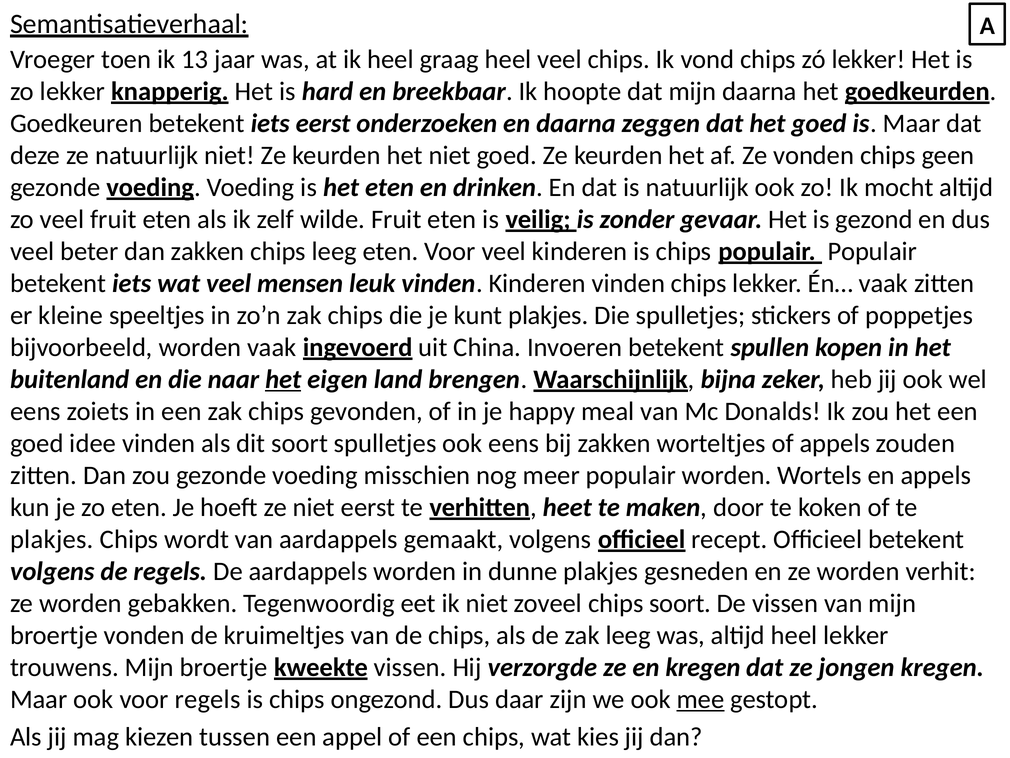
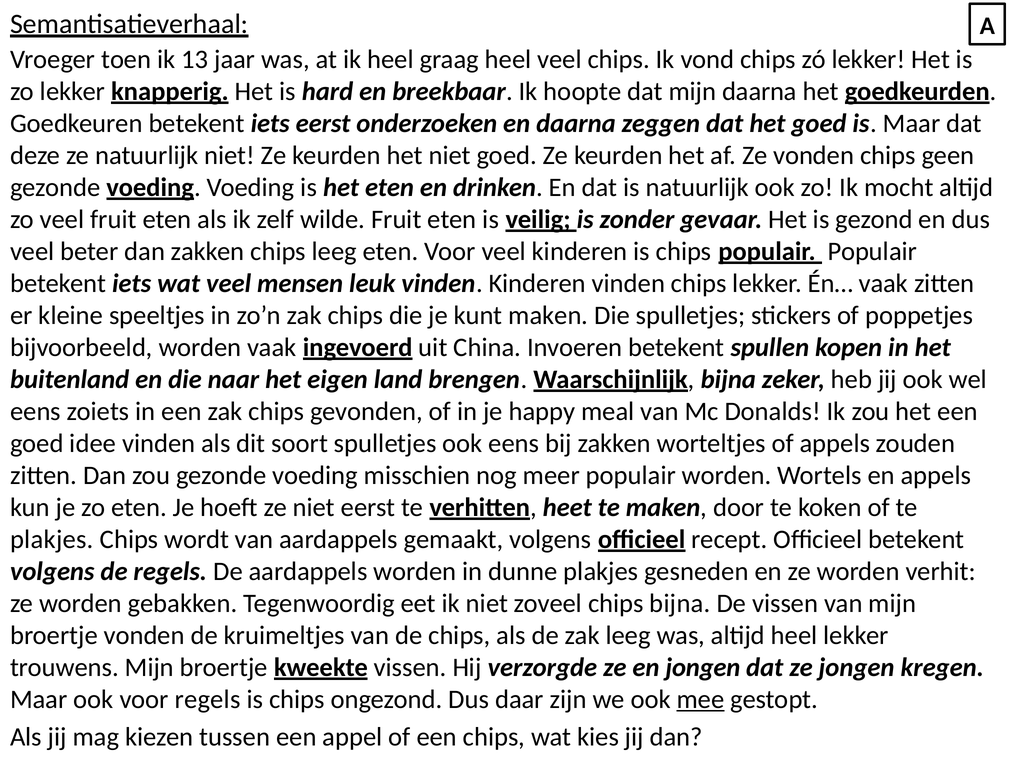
kunt plakjes: plakjes -> maken (548, 315)
het underline: present -> none (283, 379)
chips soort: soort -> bijna (680, 603)
en kregen: kregen -> jongen (703, 667)
